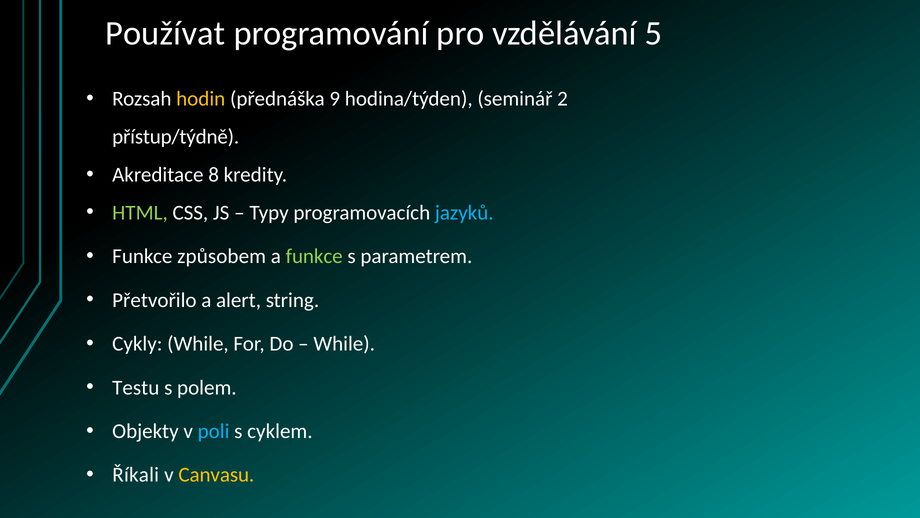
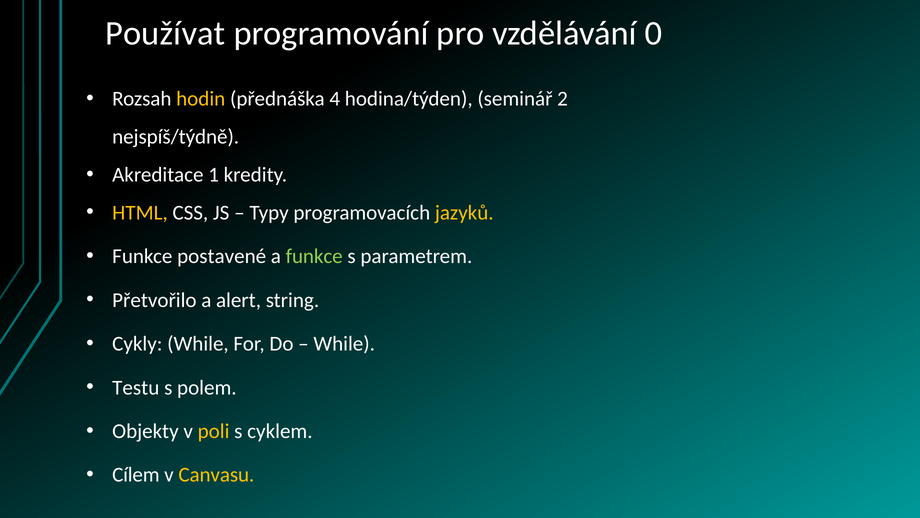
5: 5 -> 0 (653, 33)
9: 9 -> 4 (335, 99)
přístup/týdně: přístup/týdně -> nejspíš/týdně (176, 137)
8: 8 -> 1 (214, 175)
HTML colour: light green -> yellow (140, 213)
jazyků colour: light blue -> yellow (464, 213)
způsobem: způsobem -> postavené (222, 256)
poli colour: light blue -> yellow (214, 431)
Říkali: Říkali -> Cílem (136, 475)
